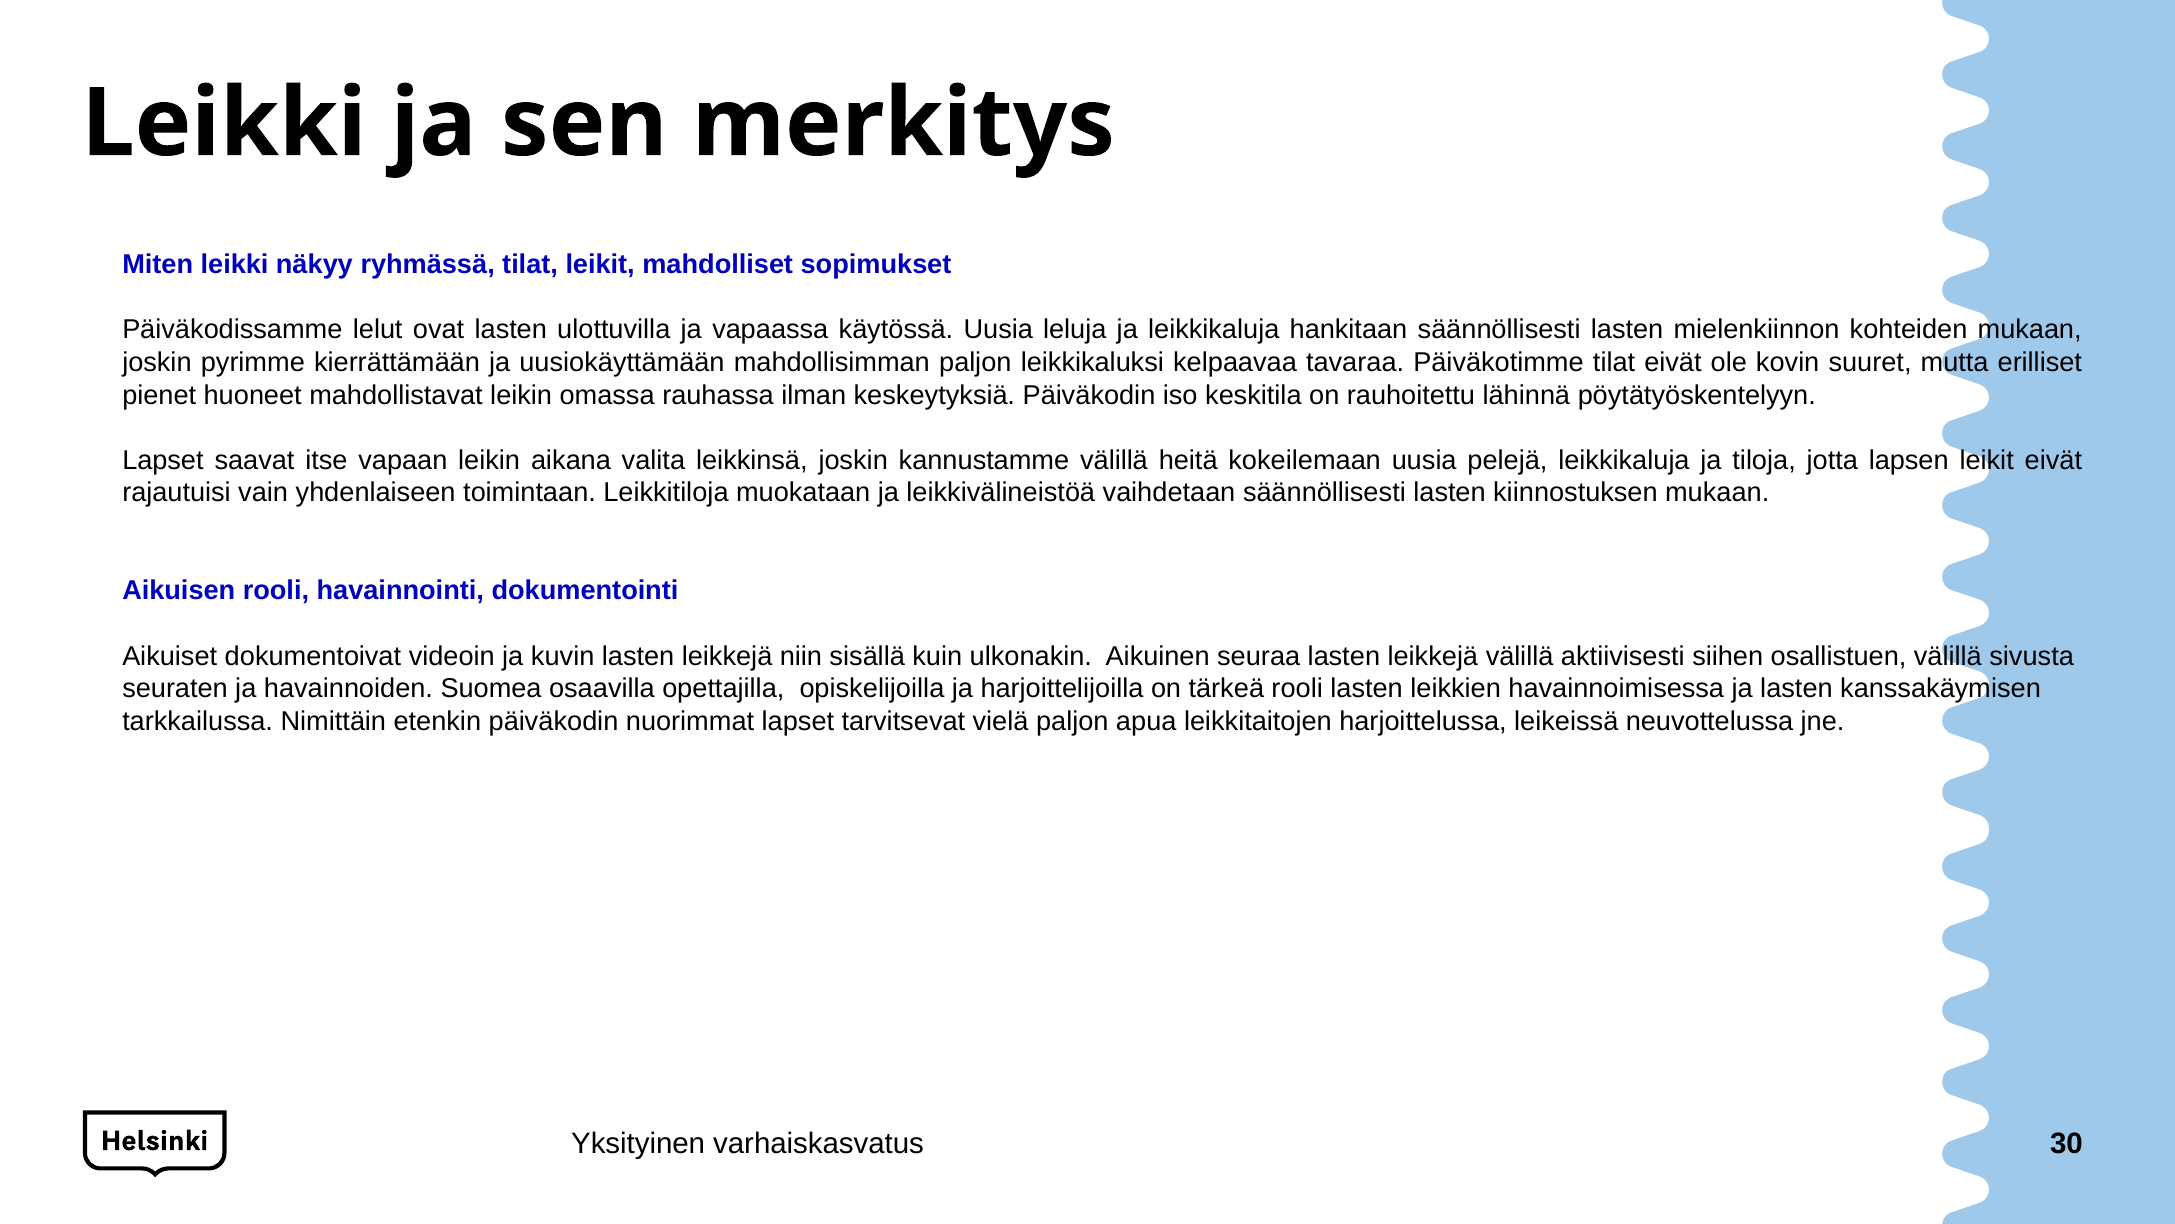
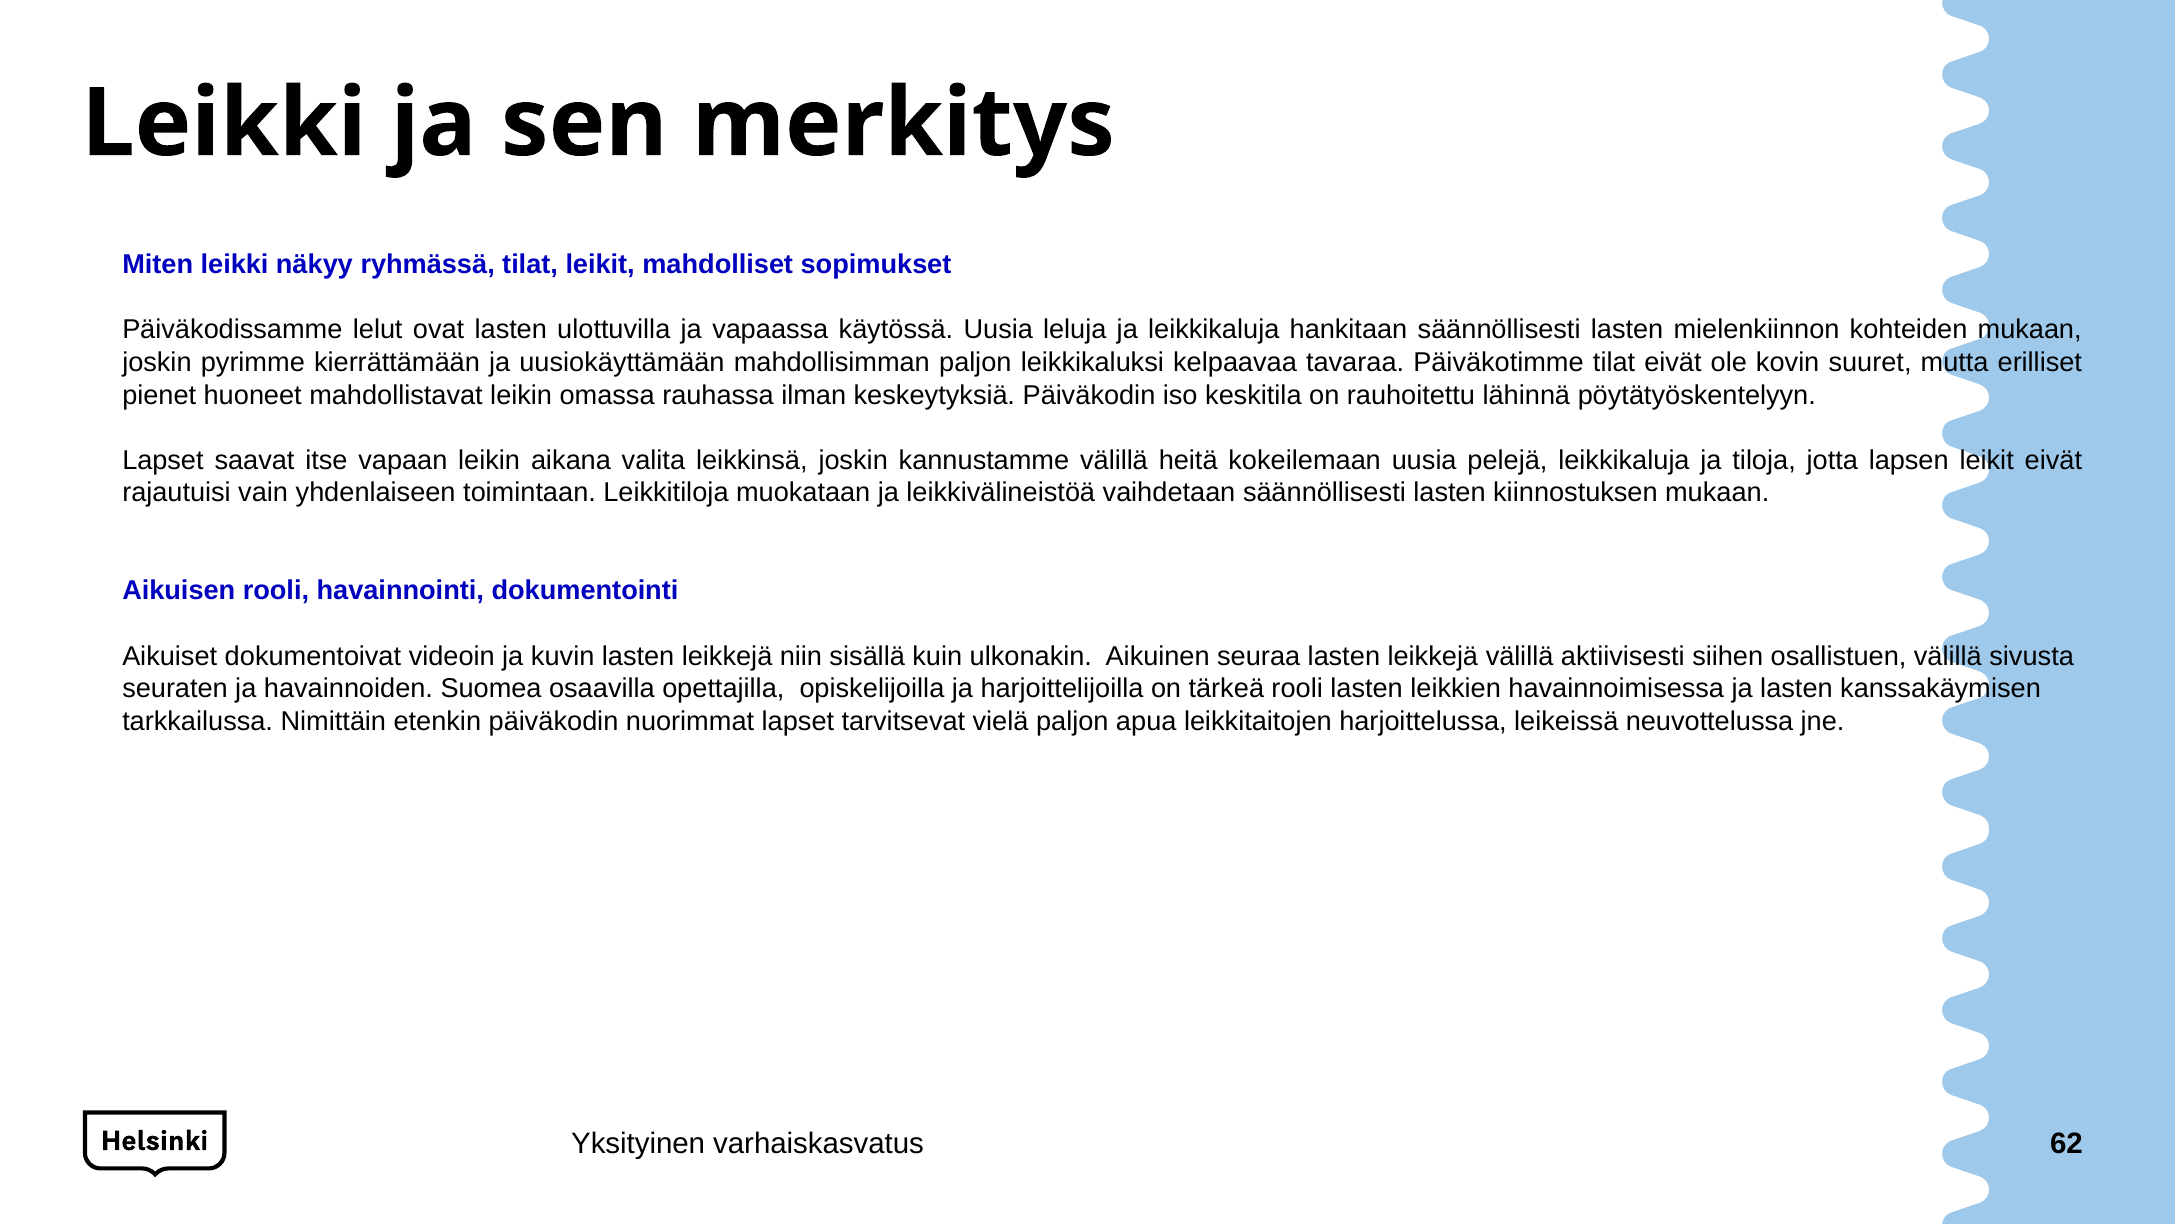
30: 30 -> 62 (2066, 1143)
